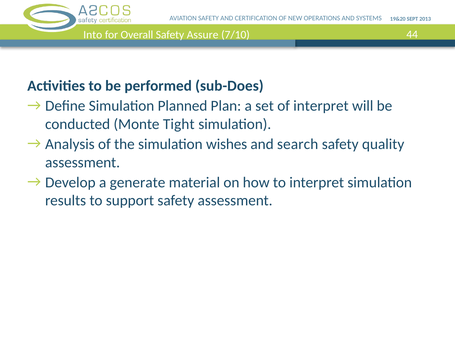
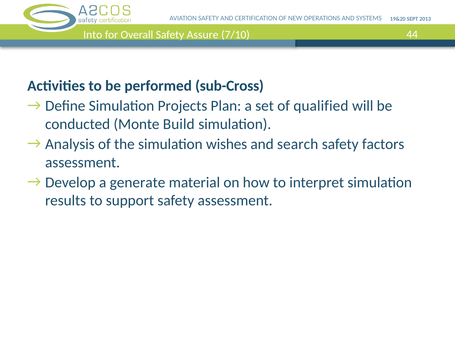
sub-Does: sub-Does -> sub-Cross (230, 86)
Planned: Planned -> Projects (183, 106)
of interpret: interpret -> qualified (321, 106)
Tight: Tight -> Build (179, 124)
quality: quality -> factors (383, 144)
